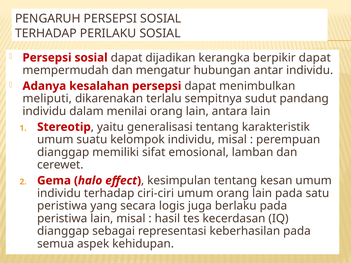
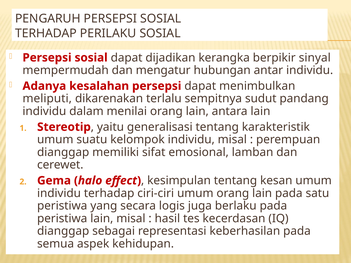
berpikir dapat: dapat -> sinyal (315, 58)
